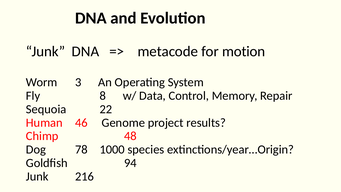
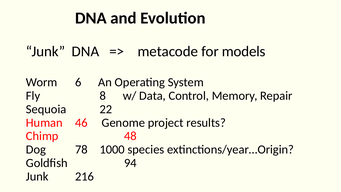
motion: motion -> models (244, 51)
3: 3 -> 6 (78, 82)
